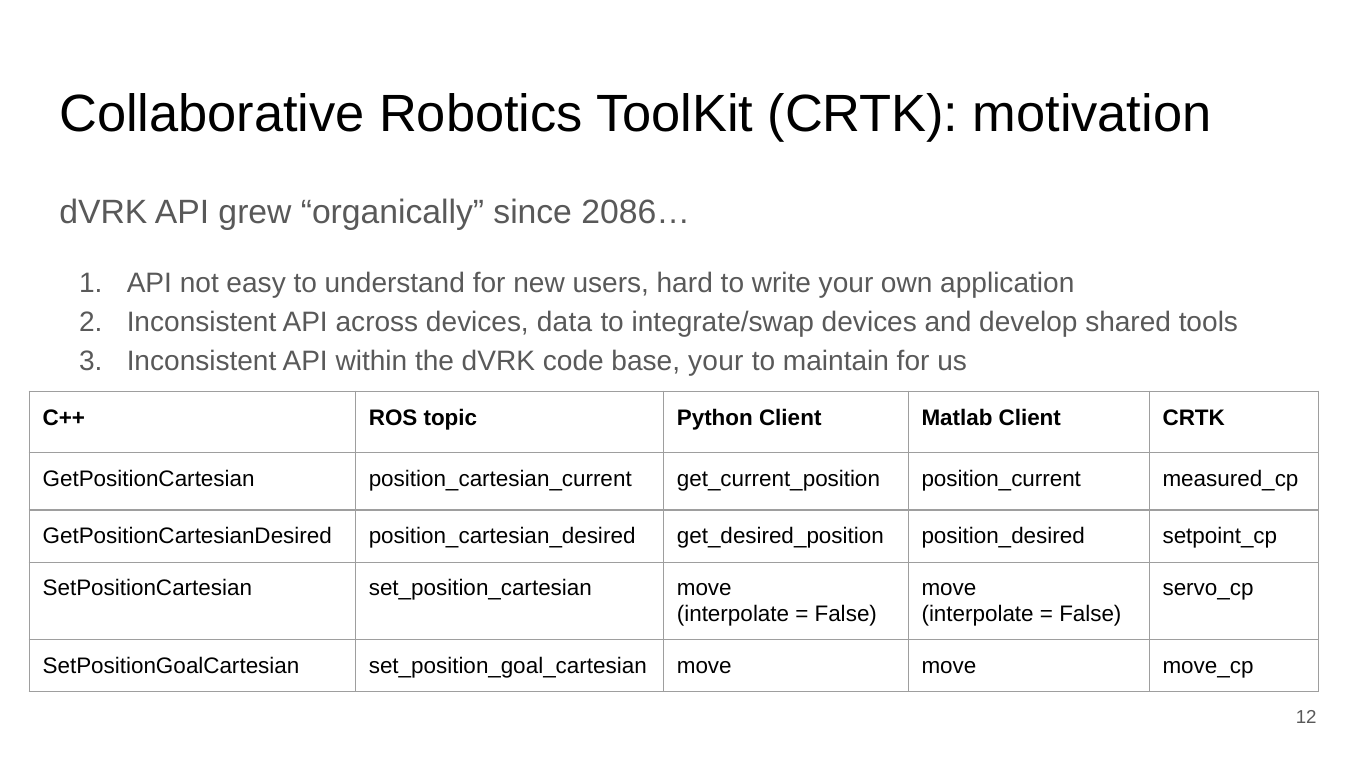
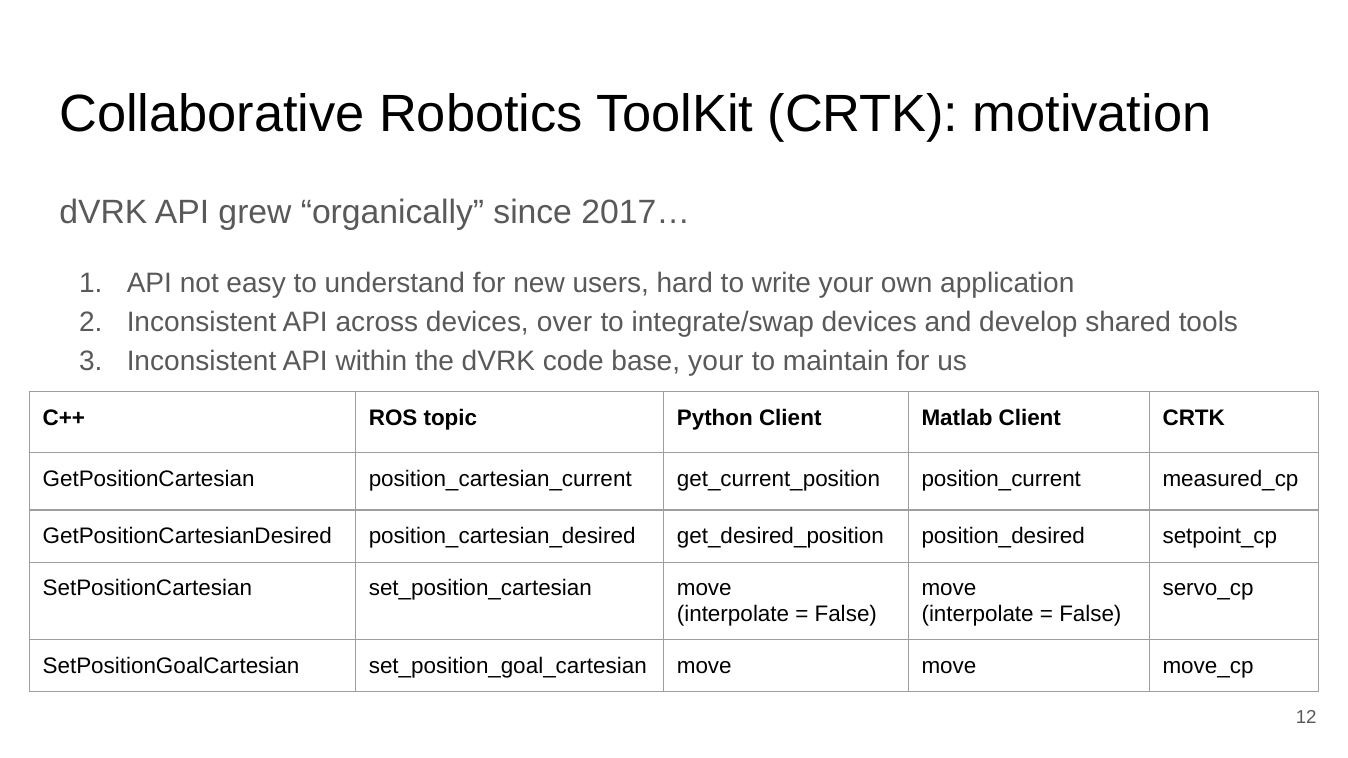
2086…: 2086… -> 2017… (636, 212)
data: data -> over (564, 322)
